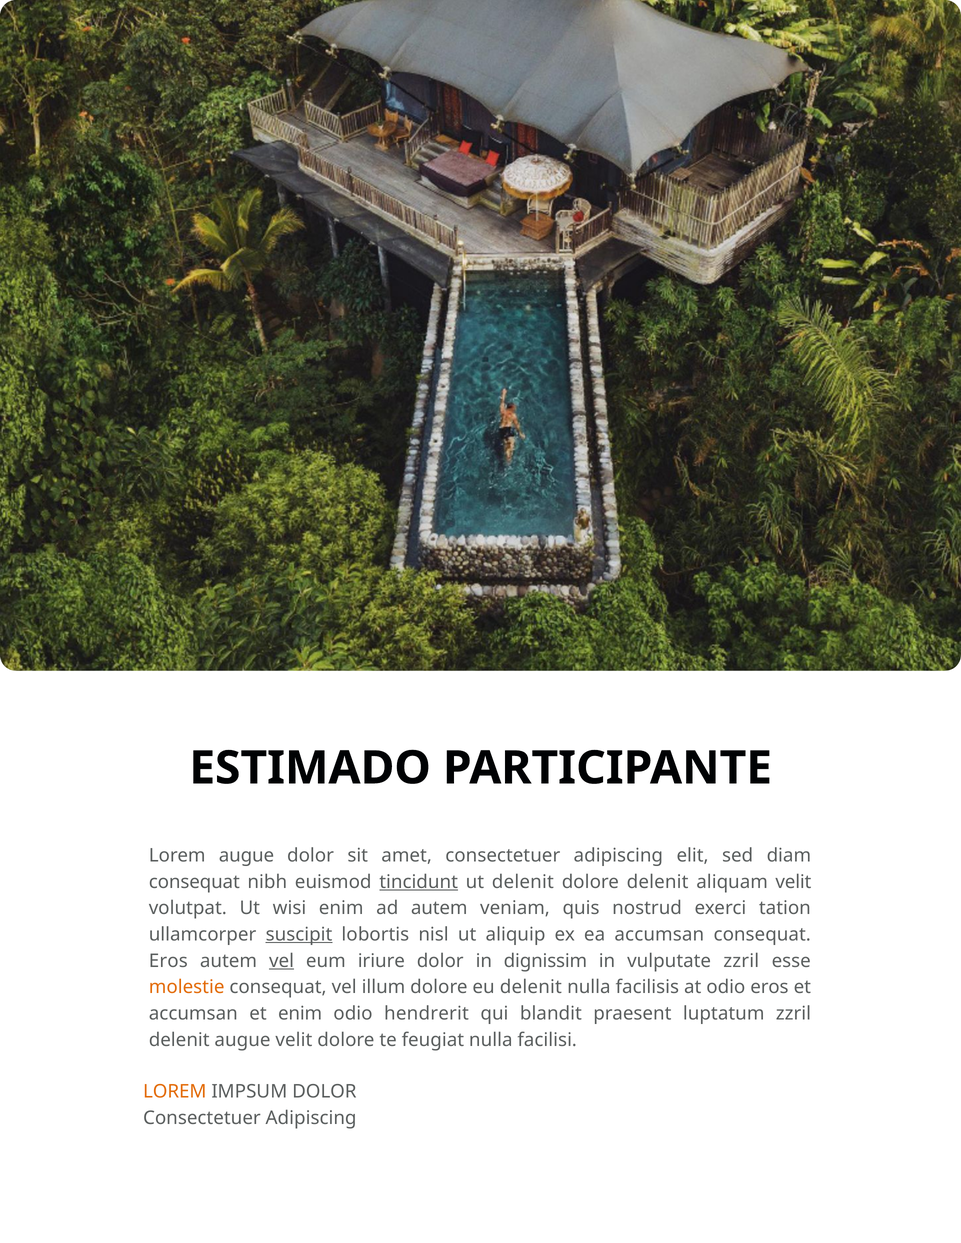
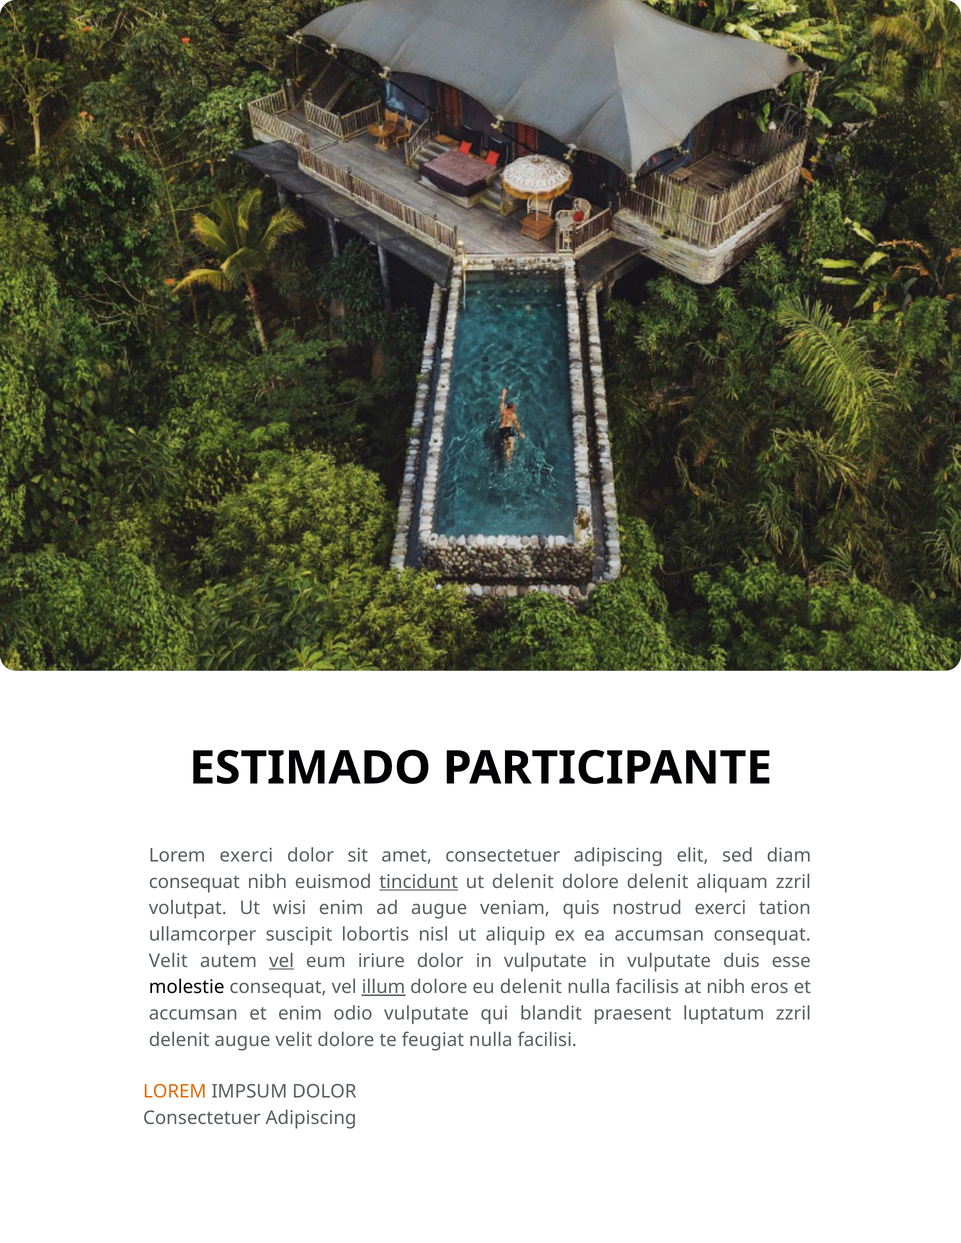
Lorem augue: augue -> exerci (246, 856)
aliquam velit: velit -> zzril (793, 882)
ad autem: autem -> augue (439, 909)
suscipit underline: present -> none (299, 935)
Eros: Eros -> Velit (168, 961)
dolor in dignissim: dignissim -> vulputate (545, 961)
vulputate zzril: zzril -> duis (741, 961)
molestie colour: orange -> black (187, 988)
illum underline: none -> present (383, 988)
at odio: odio -> nibh (726, 988)
odio hendrerit: hendrerit -> vulputate (427, 1014)
